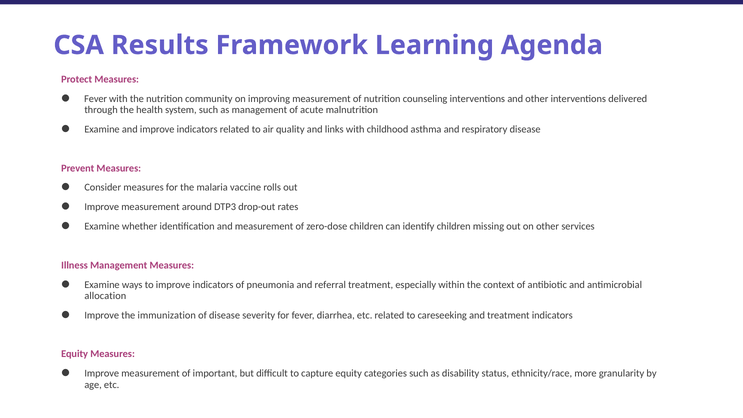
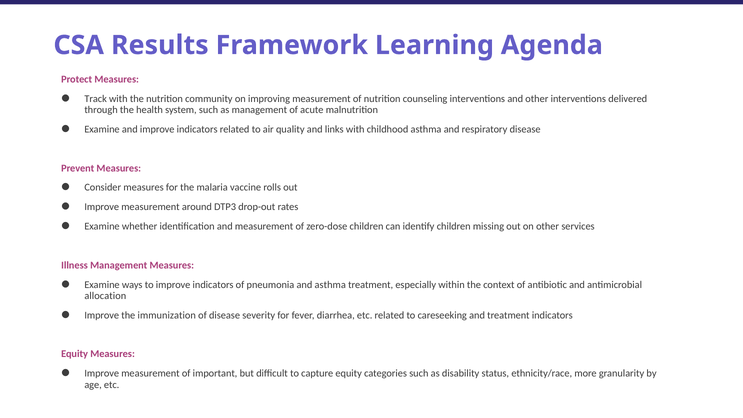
Fever: Fever -> Track (96, 99)
and referral: referral -> asthma (330, 285)
